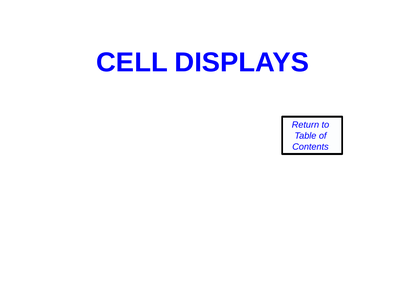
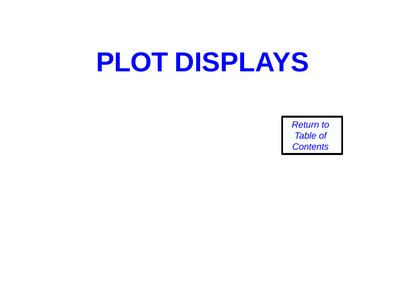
CELL: CELL -> PLOT (132, 62)
